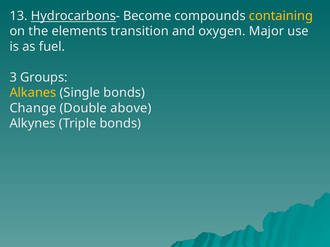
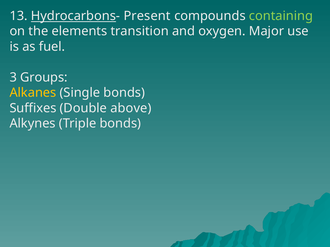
Become: Become -> Present (147, 16)
containing colour: yellow -> light green (281, 16)
Change: Change -> Suffixes (33, 108)
